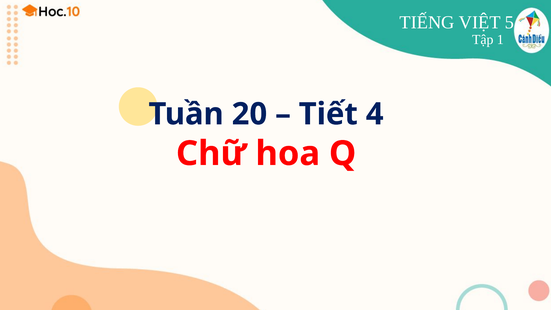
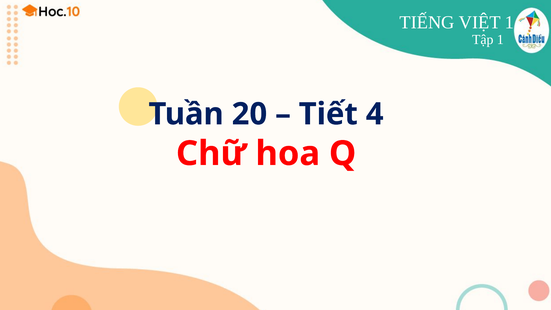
VIỆT 5: 5 -> 1 (509, 23)
